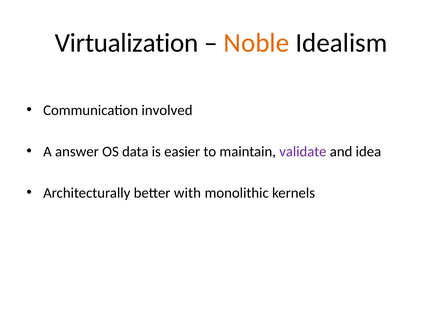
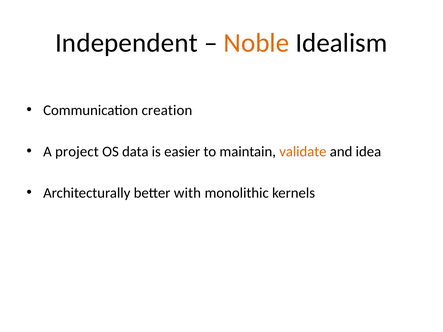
Virtualization: Virtualization -> Independent (126, 43)
involved: involved -> creation (167, 110)
answer: answer -> project (77, 152)
validate colour: purple -> orange (303, 152)
